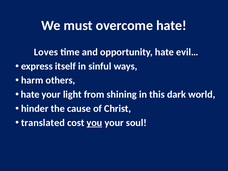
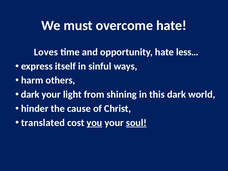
evil…: evil… -> less… (187, 52)
hate: hate -> dark (30, 94)
soul underline: none -> present (136, 123)
